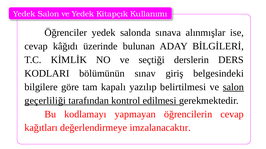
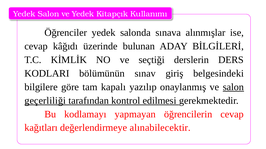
belirtilmesi: belirtilmesi -> onaylanmış (183, 87)
imzalanacaktır: imzalanacaktır -> alınabilecektir (160, 128)
